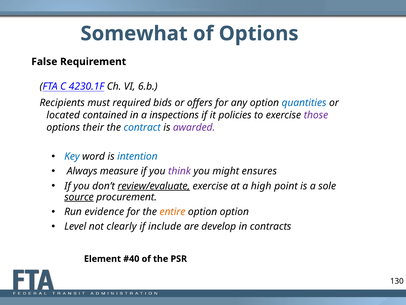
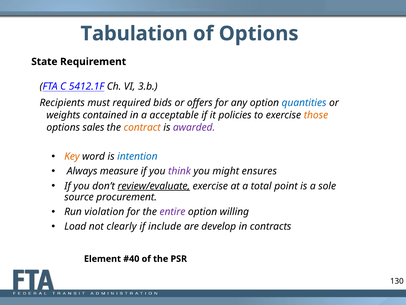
Somewhat: Somewhat -> Tabulation (134, 34)
False: False -> State (44, 62)
4230.1F: 4230.1F -> 5412.1F (87, 86)
6.b: 6.b -> 3.b (148, 86)
located: located -> weights (63, 115)
inspections: inspections -> acceptable (174, 115)
those colour: purple -> orange (316, 115)
their: their -> sales (93, 127)
contract colour: blue -> orange (142, 127)
Key colour: blue -> orange (72, 156)
high: high -> total (261, 186)
source underline: present -> none (79, 197)
evidence: evidence -> violation (104, 211)
entire colour: orange -> purple (172, 211)
option option: option -> willing (234, 211)
Level: Level -> Load (75, 226)
